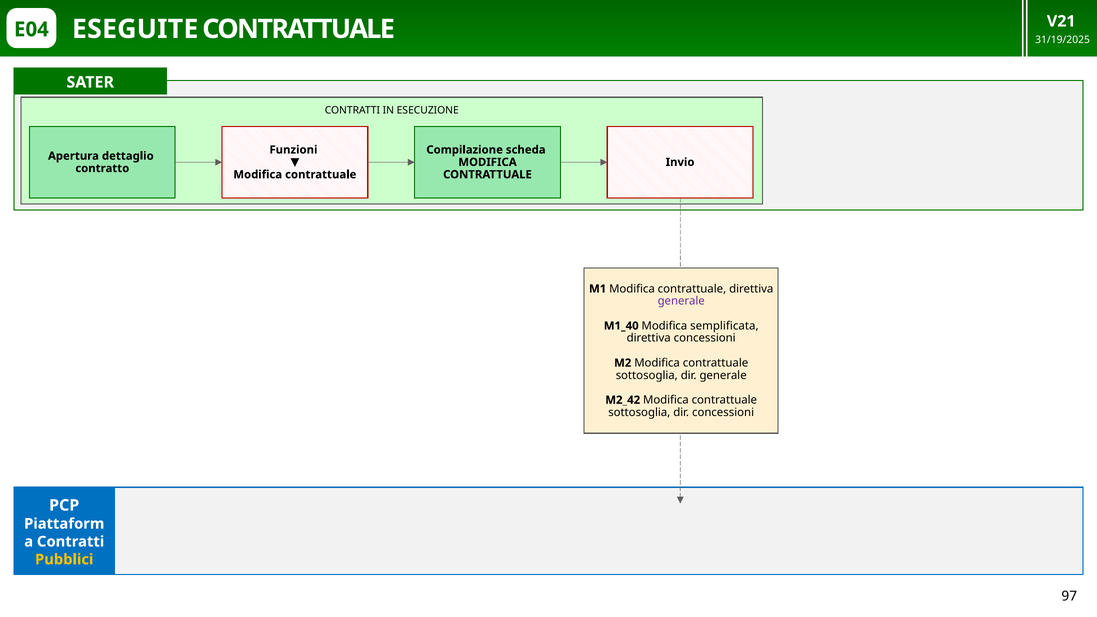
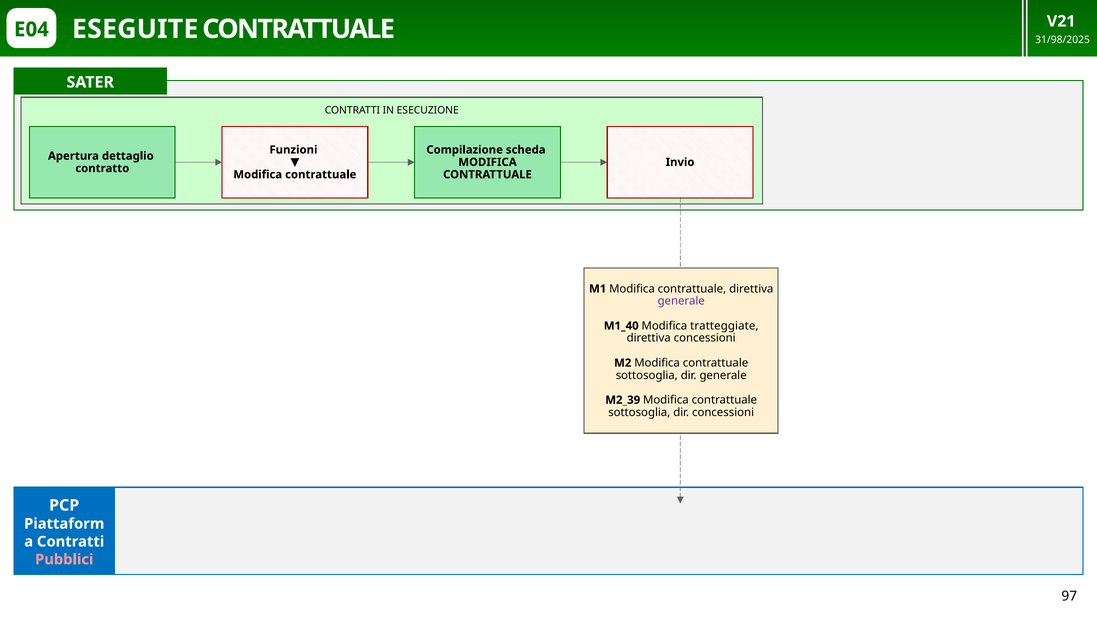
31/19/2025: 31/19/2025 -> 31/98/2025 (1063, 40)
semplificata: semplificata -> tratteggiate (724, 326)
M2_42: M2_42 -> M2_39 (623, 400)
Pubblici colour: yellow -> pink (64, 560)
